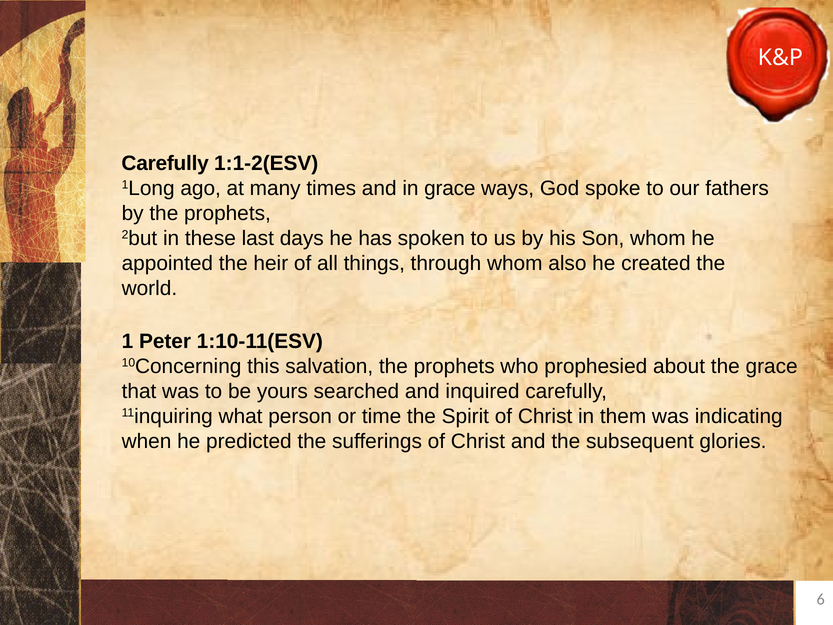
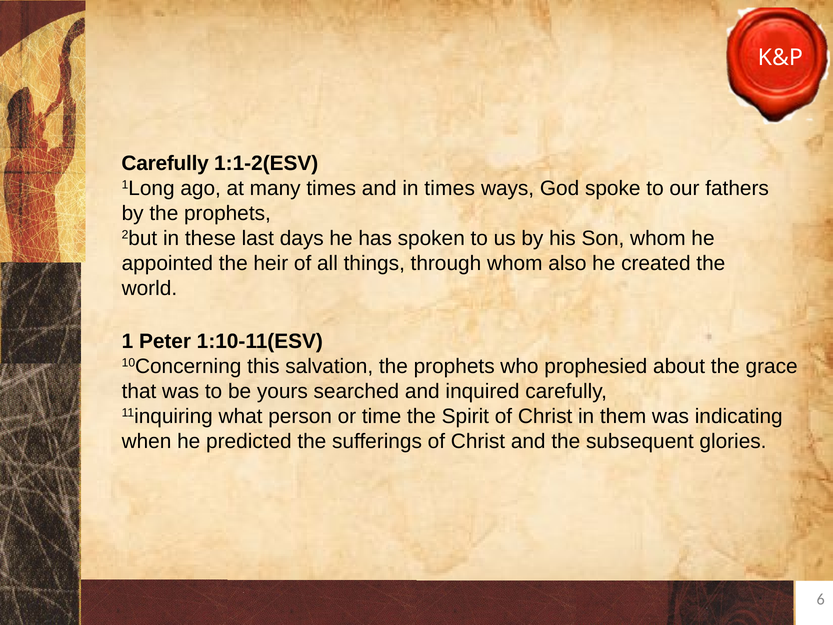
in grace: grace -> times (450, 188)
